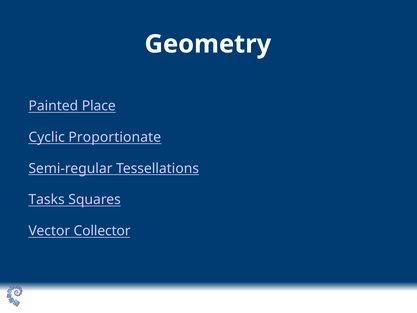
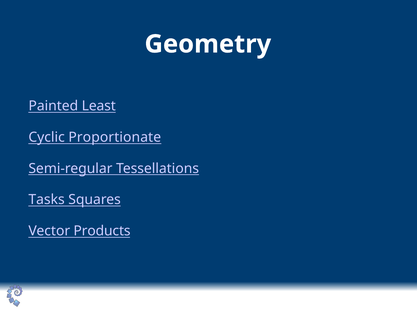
Place: Place -> Least (99, 106)
Collector: Collector -> Products (102, 231)
